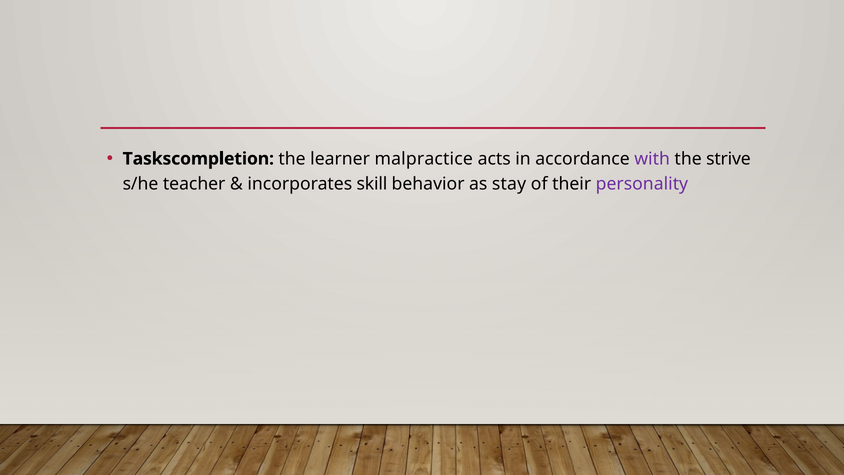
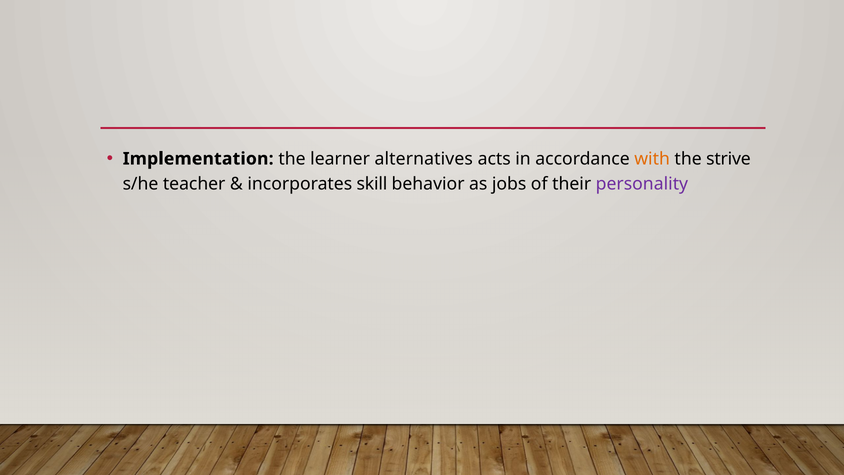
Taskscompletion: Taskscompletion -> Implementation (198, 159)
malpractice: malpractice -> alternatives (424, 159)
with colour: purple -> orange (652, 159)
stay: stay -> jobs (509, 184)
